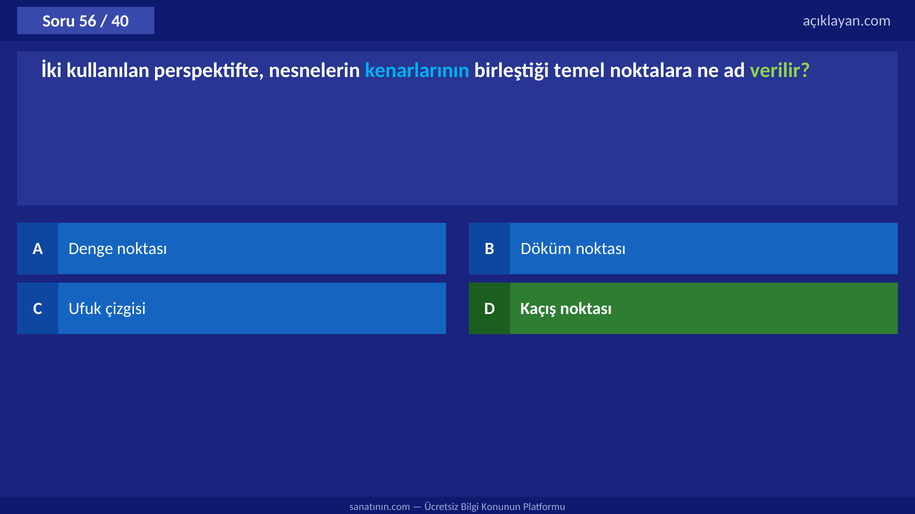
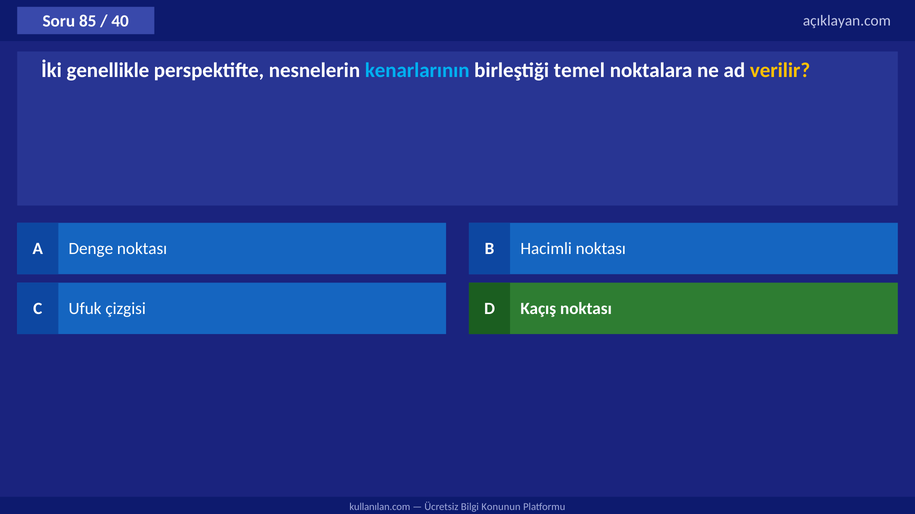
56: 56 -> 85 (88, 21)
kullanılan: kullanılan -> genellikle (108, 70)
verilir colour: light green -> yellow (780, 70)
Döküm: Döküm -> Hacimli (546, 249)
sanatının.com: sanatının.com -> kullanılan.com (380, 508)
